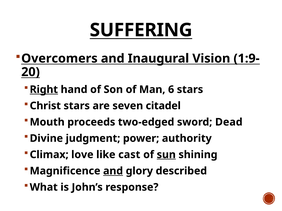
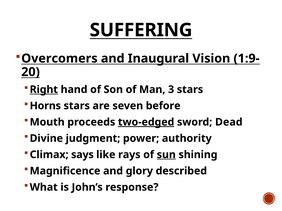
6: 6 -> 3 (171, 90)
Christ: Christ -> Horns (45, 106)
citadel: citadel -> before (163, 106)
two-edged underline: none -> present (146, 122)
love: love -> says (82, 155)
cast: cast -> rays (129, 155)
and underline: present -> none (113, 171)
